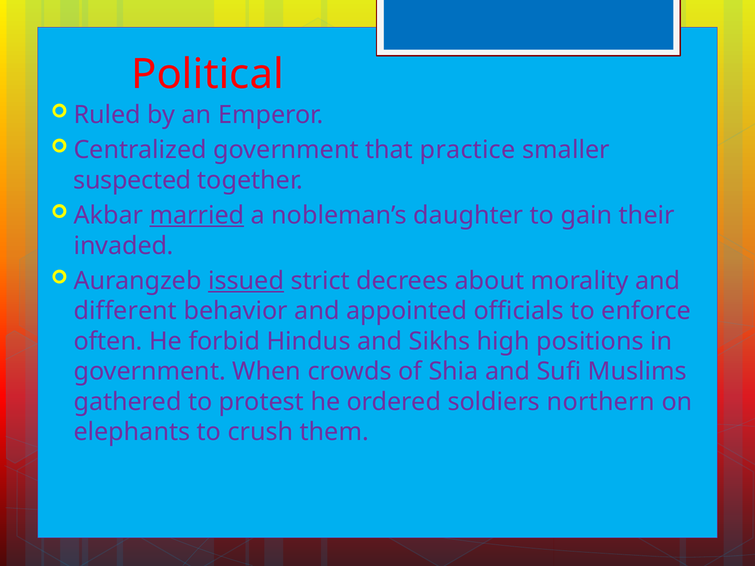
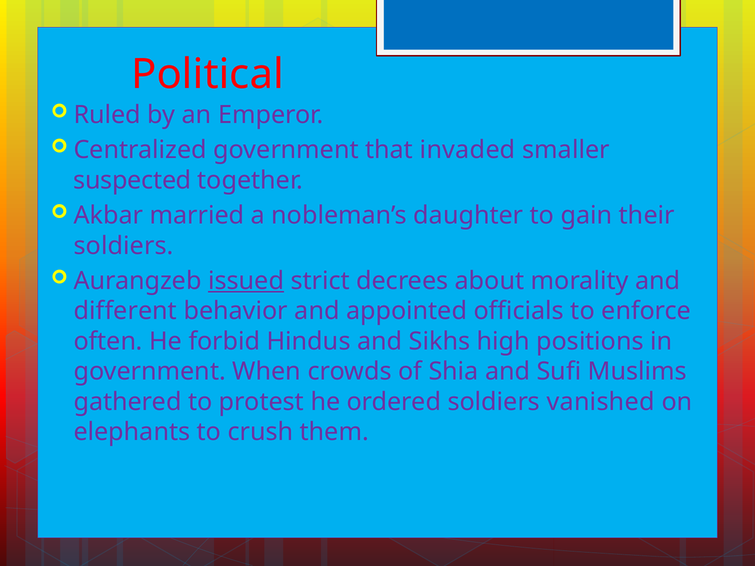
practice: practice -> invaded (468, 150)
married underline: present -> none (197, 216)
invaded: invaded -> soldiers (124, 246)
northern: northern -> vanished (601, 402)
